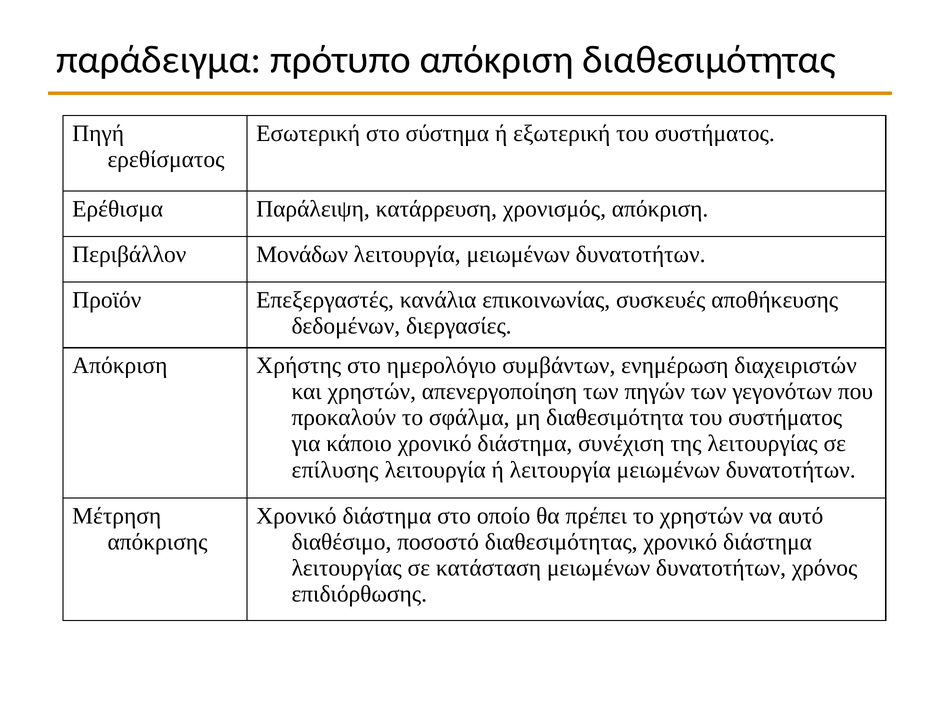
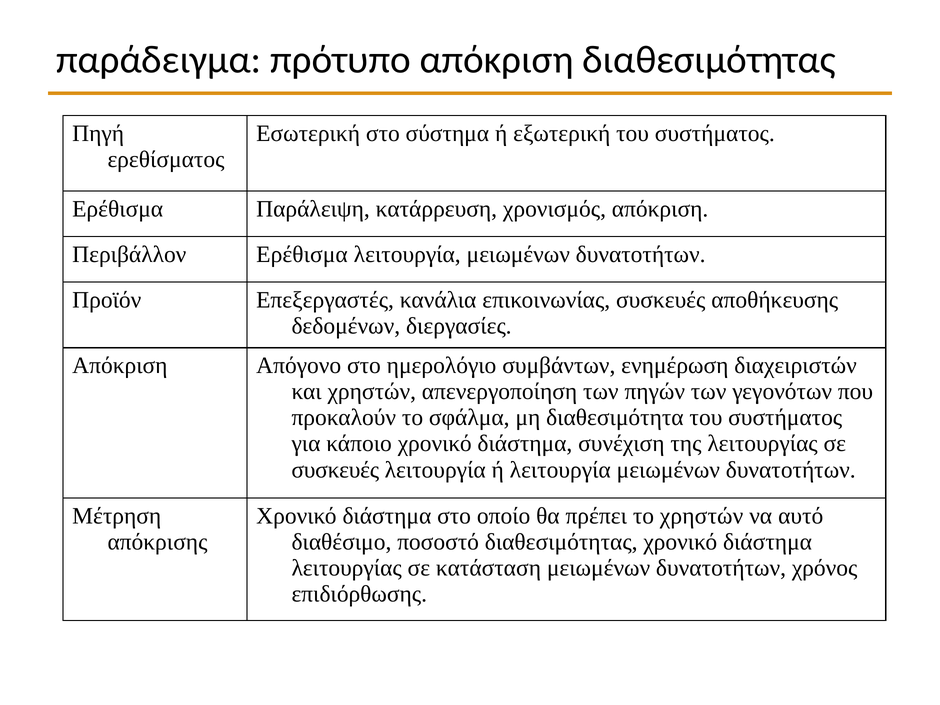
Περιβάλλον Μονάδων: Μονάδων -> Ερέθισμα (302, 254)
Χρήστης: Χρήστης -> Απόγονο (299, 366)
επίλυσης: επίλυσης -> συσκευές (335, 470)
